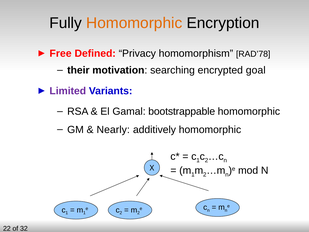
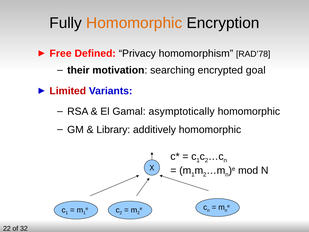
Limited colour: purple -> red (68, 91)
bootstrappable: bootstrappable -> asymptotically (182, 111)
Nearly: Nearly -> Library (113, 129)
